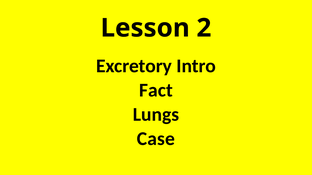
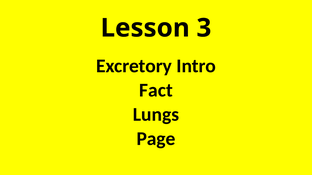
2: 2 -> 3 (204, 28)
Case: Case -> Page (156, 139)
